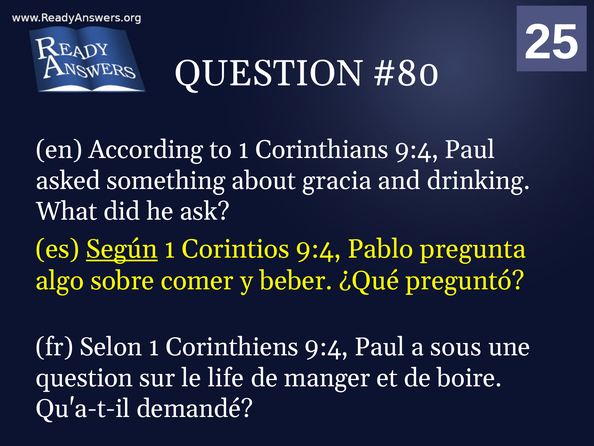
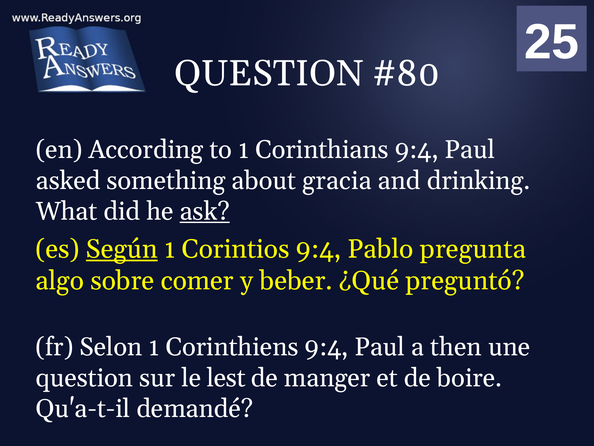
ask underline: none -> present (205, 211)
sous: sous -> then (456, 347)
life: life -> lest (226, 377)
